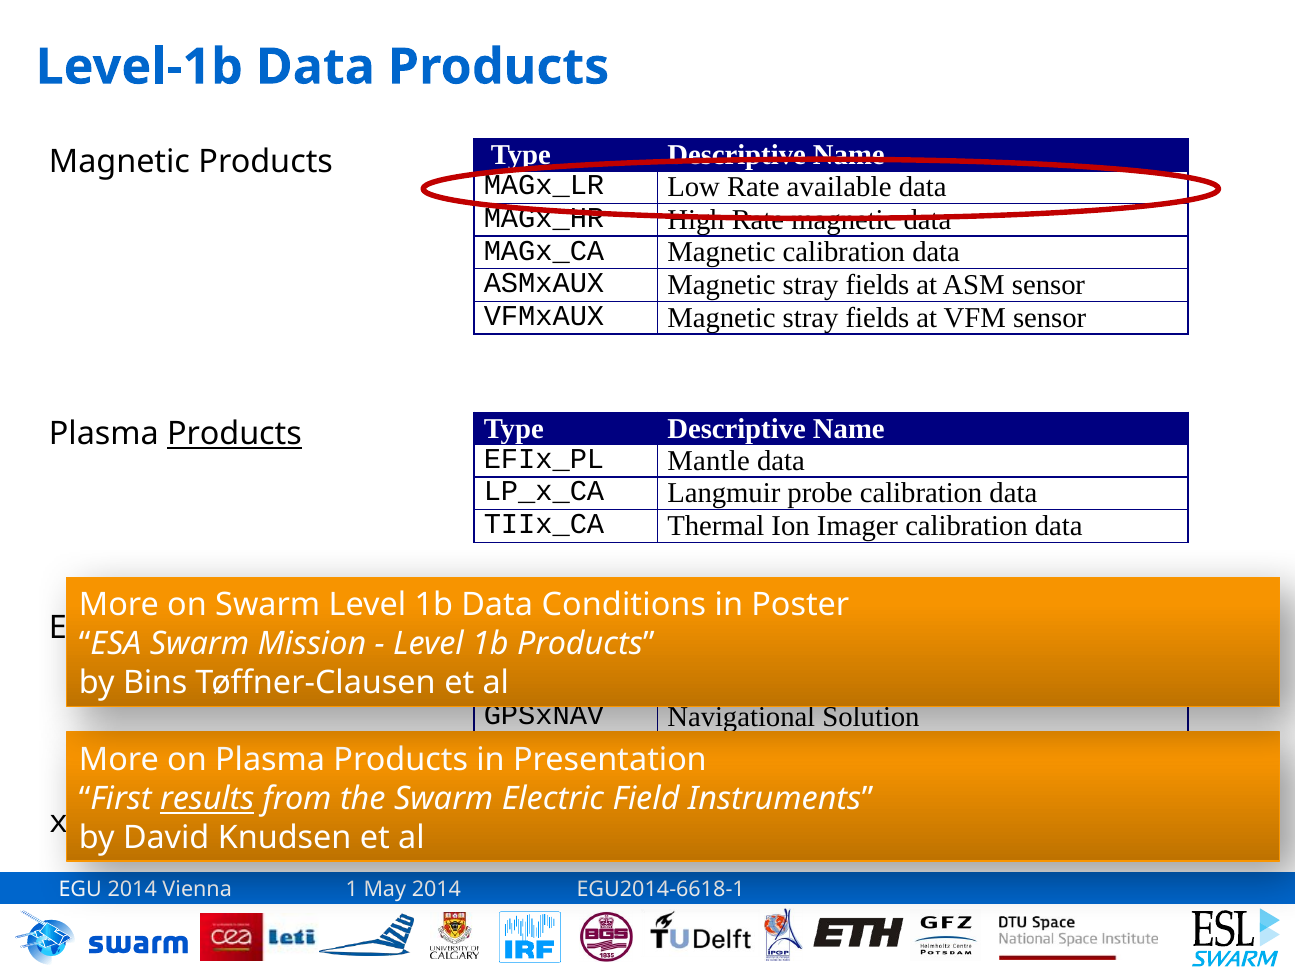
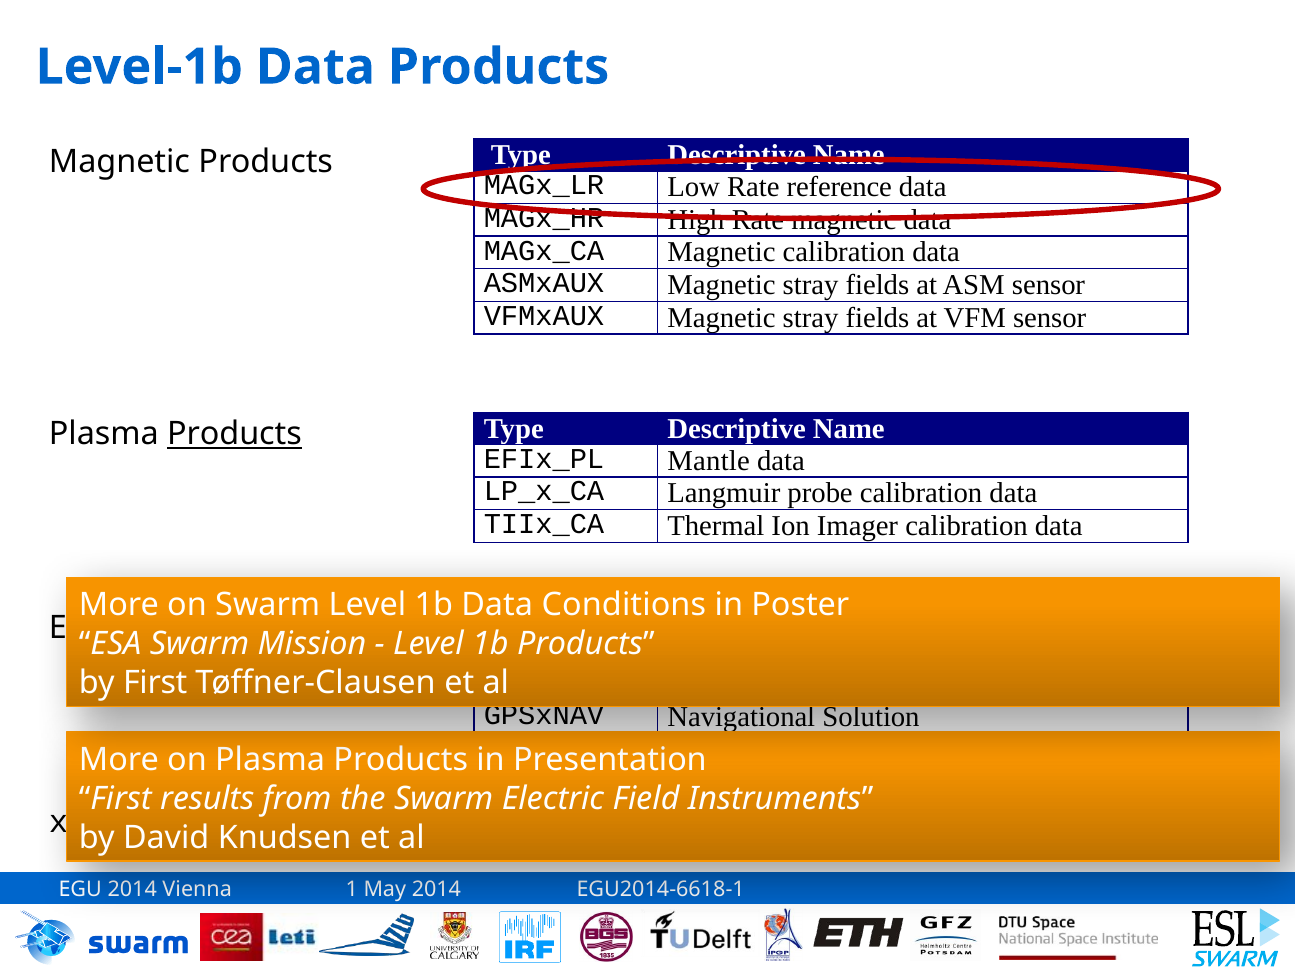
available: available -> reference (839, 187)
by Bins: Bins -> First (155, 683)
results underline: present -> none (207, 799)
